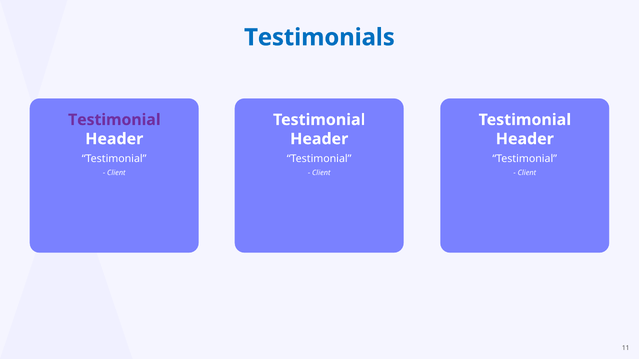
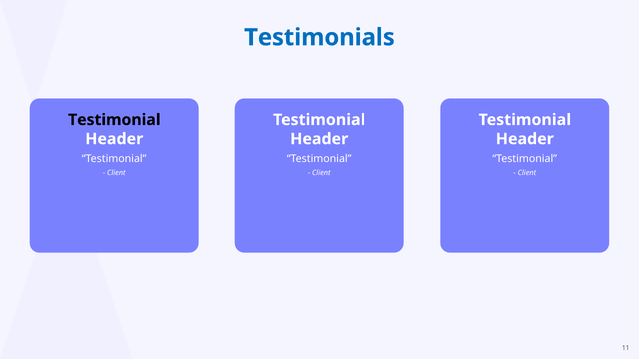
Testimonial colour: purple -> black (114, 120)
